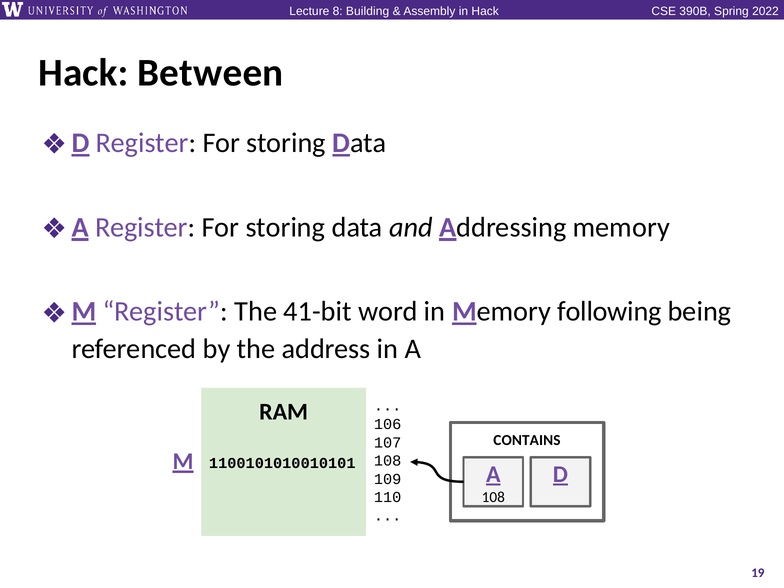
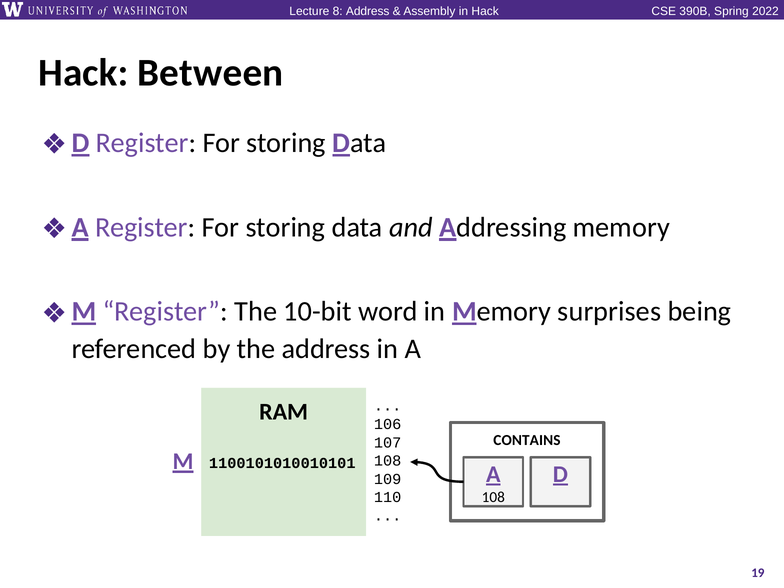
Building: Building -> Address (368, 11)
41-bit: 41-bit -> 10-bit (318, 312)
following: following -> surprises (609, 312)
